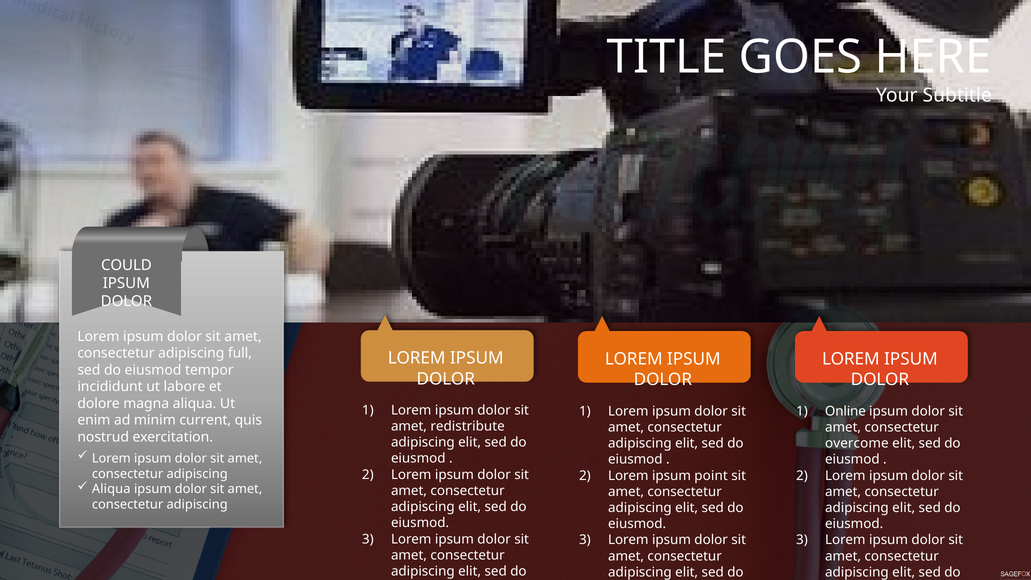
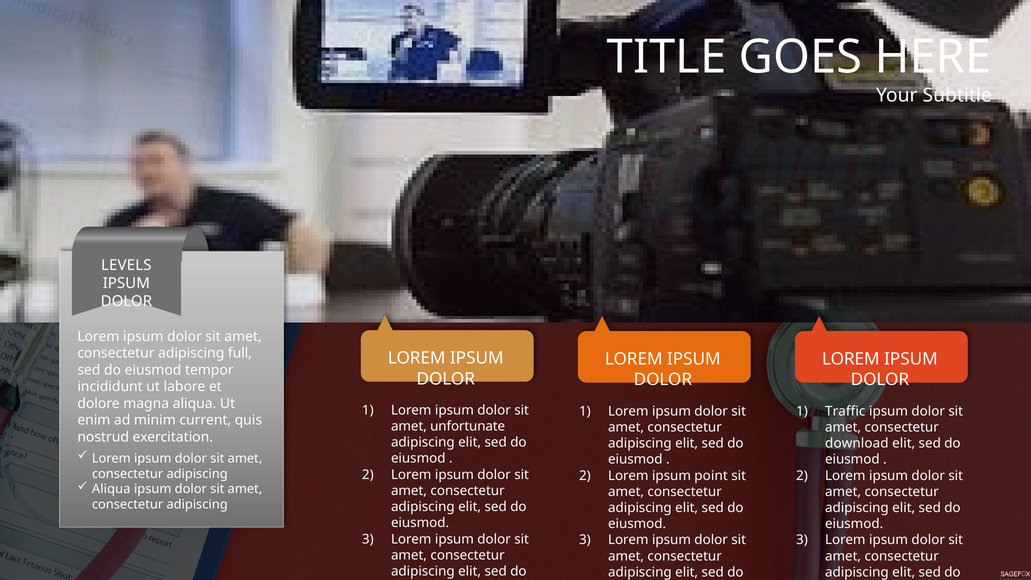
COULD: COULD -> LEVELS (126, 265)
Online: Online -> Traffic (845, 411)
redistribute: redistribute -> unfortunate (468, 426)
overcome: overcome -> download (857, 443)
